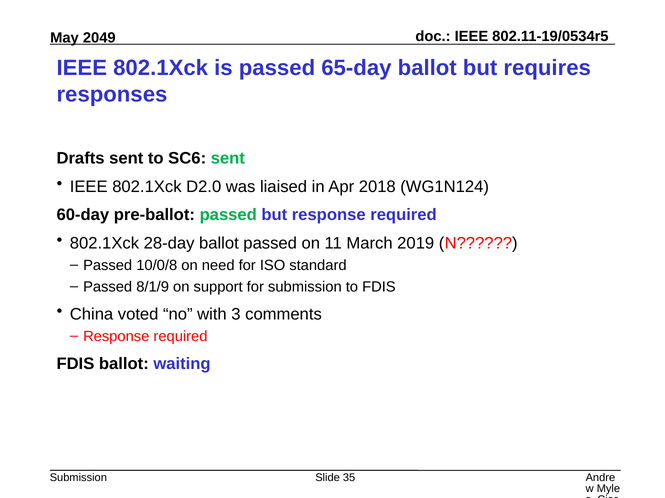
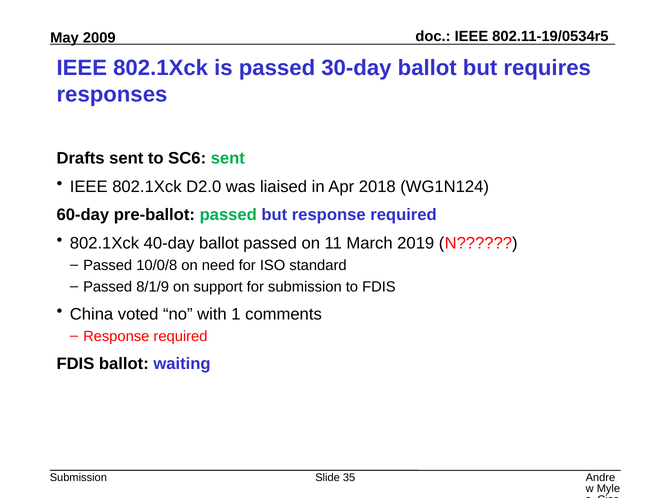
2049: 2049 -> 2009 (99, 38)
65-day: 65-day -> 30-day (356, 68)
28-day: 28-day -> 40-day (169, 243)
3: 3 -> 1 (236, 314)
